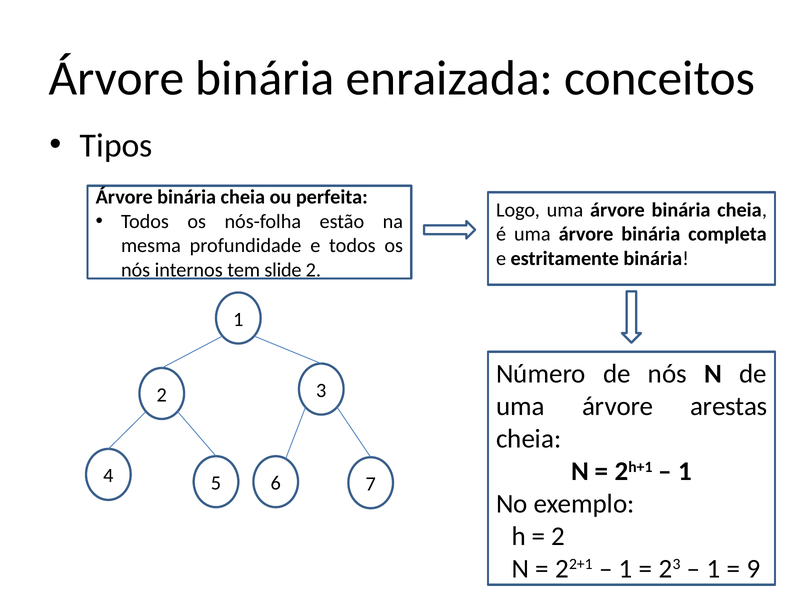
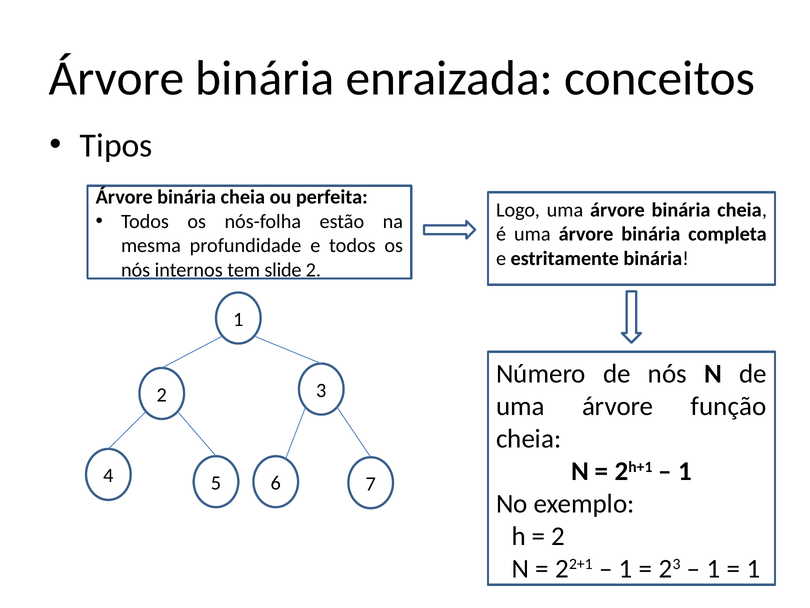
arestas: arestas -> função (729, 406)
9: 9 -> 1 (753, 568)
